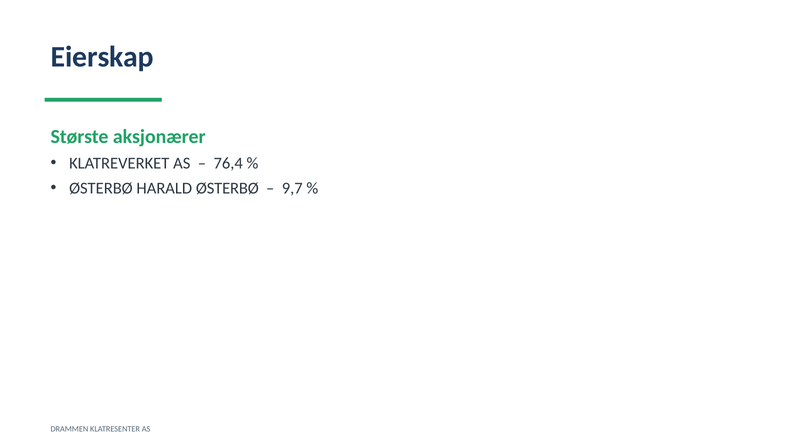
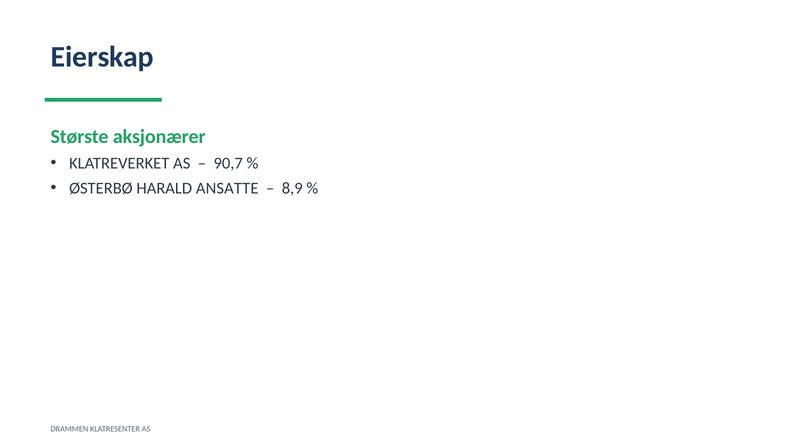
76,4: 76,4 -> 90,7 (228, 163)
HARALD ØSTERBØ: ØSTERBØ -> ANSATTE (227, 188)
9,7: 9,7 -> 8,9 (292, 188)
